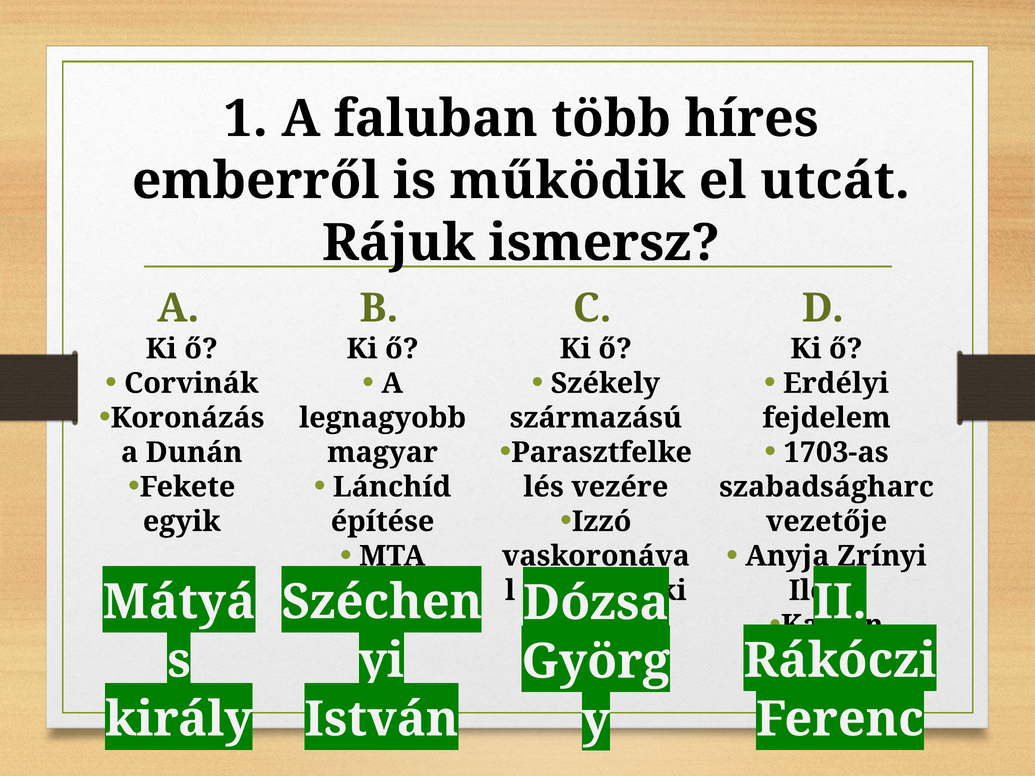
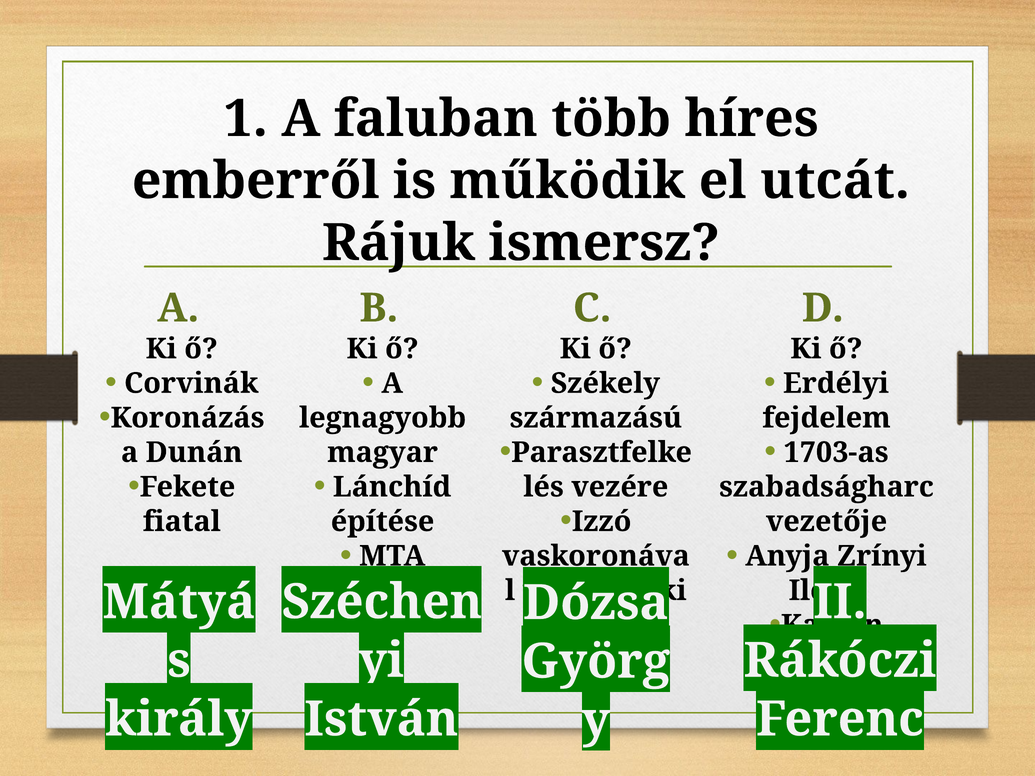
egyik: egyik -> fiatal (182, 522)
